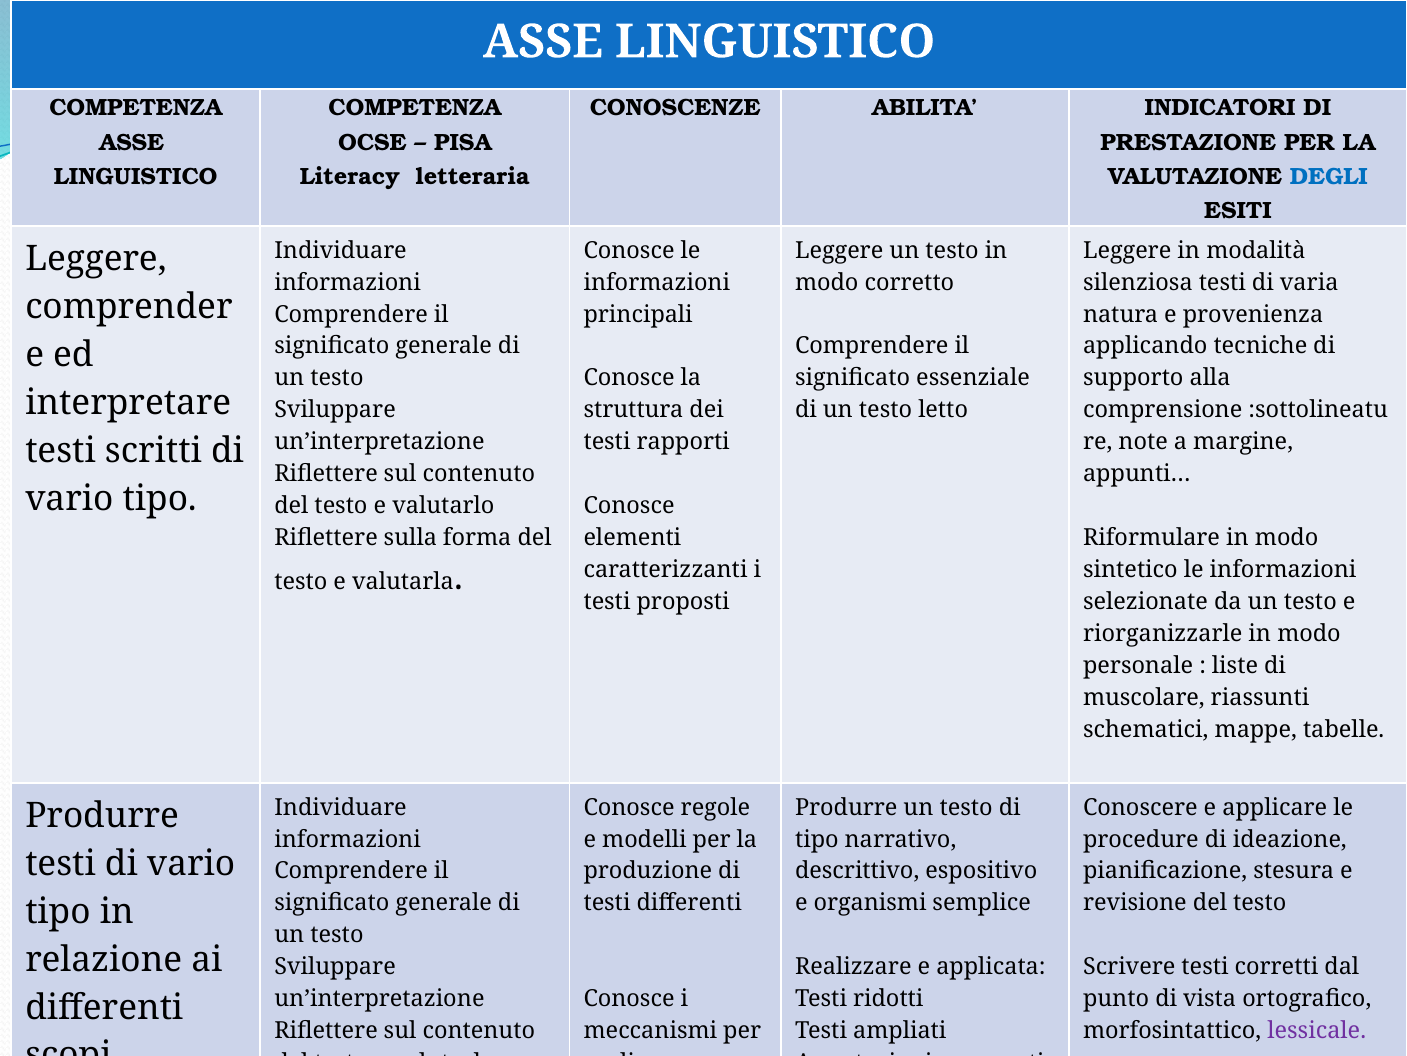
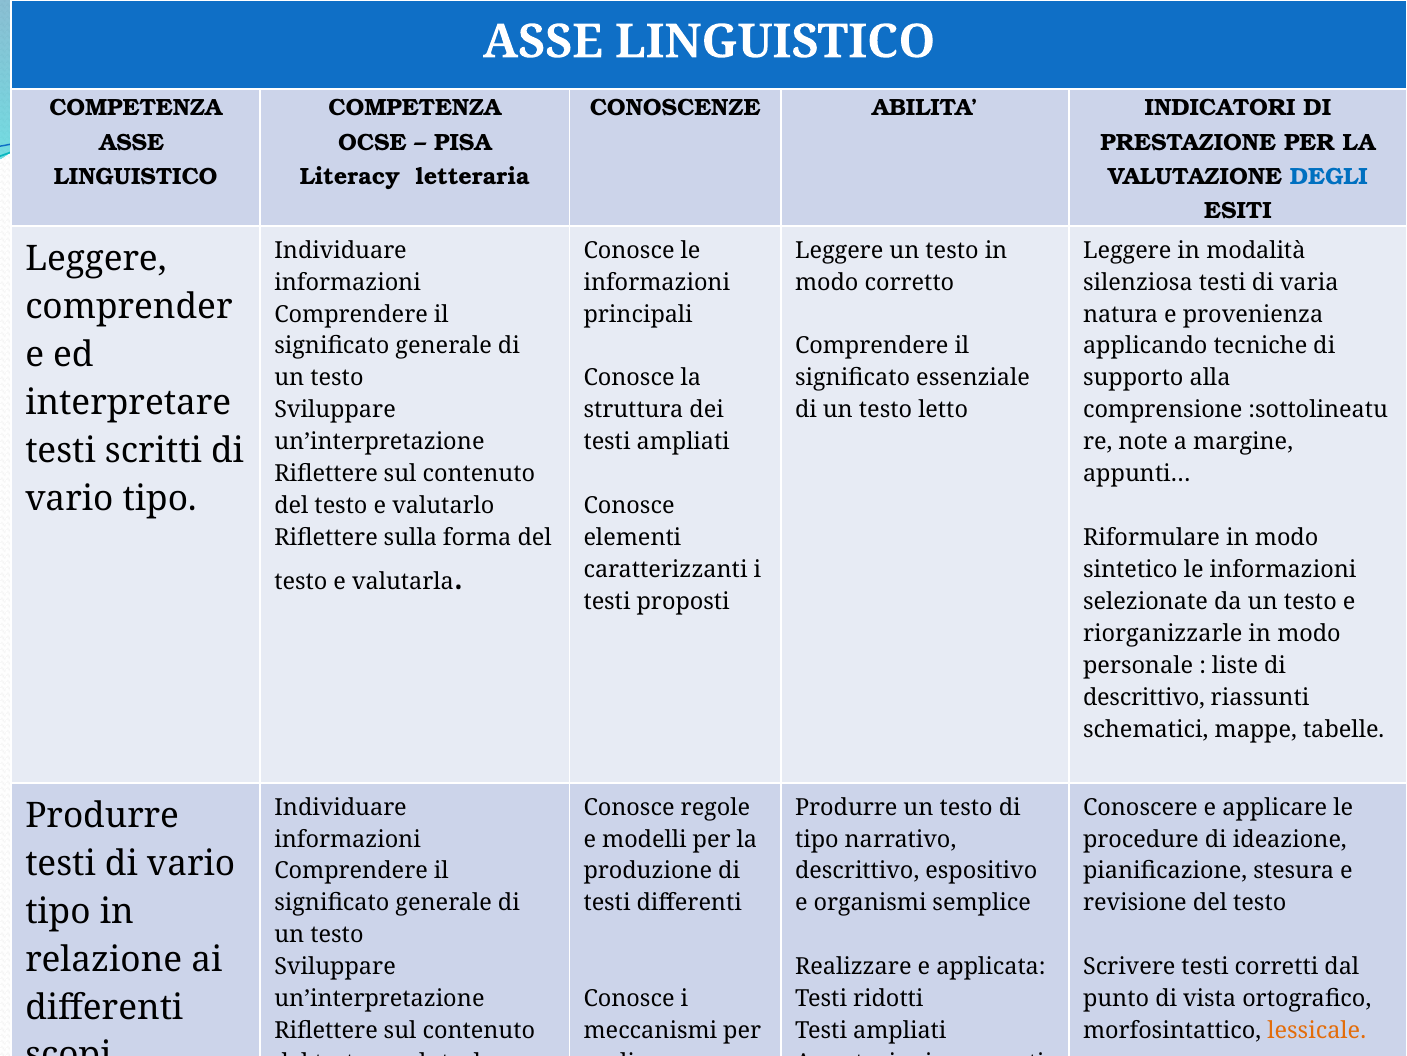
rapporti: rapporti -> ampliati (683, 442)
muscolare: muscolare -> descrittivo (1144, 697)
lessicale colour: purple -> orange (1317, 1030)
